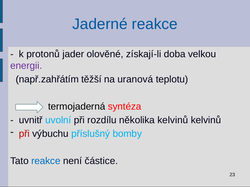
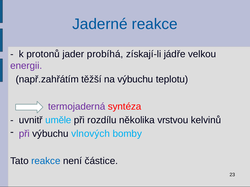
olověné: olověné -> probíhá (105, 54)
doba: doba -> jádře (175, 54)
na uranová: uranová -> výbuchu (135, 80)
termojaderná colour: black -> purple (77, 107)
uvolní: uvolní -> uměle (58, 120)
několika kelvinů: kelvinů -> vrstvou (173, 120)
při colour: red -> purple (24, 134)
příslušný: příslušný -> vlnových (91, 134)
